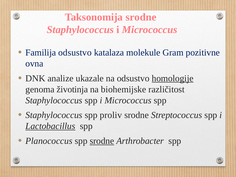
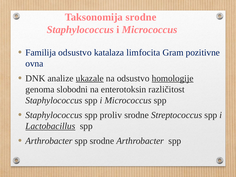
molekule: molekule -> limfocita (143, 53)
ukazale underline: none -> present (90, 78)
životinja: životinja -> slobodni (72, 89)
biohemijske: biohemijske -> enterotoksin (124, 89)
Planococcus: Planococcus -> Arthrobacter (49, 141)
srodne underline: present -> none (102, 141)
